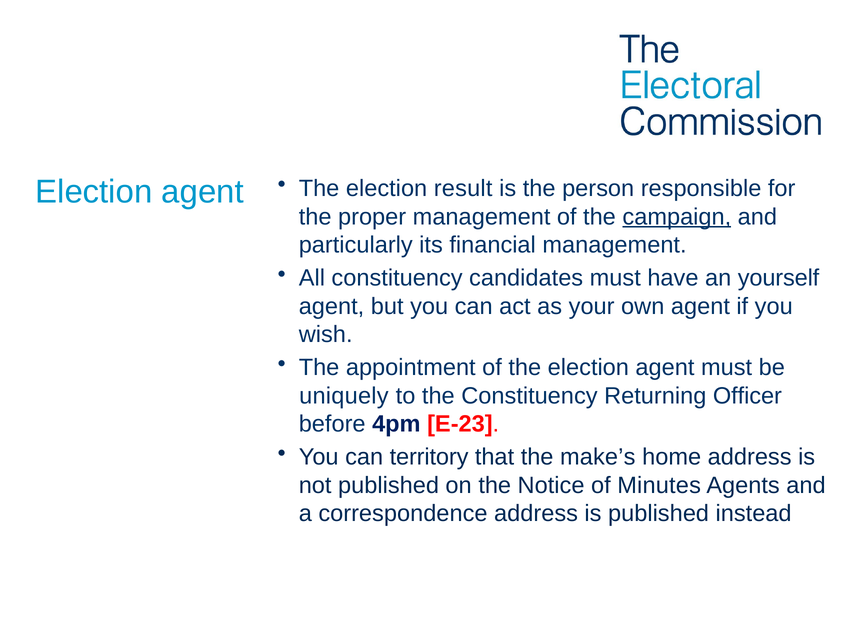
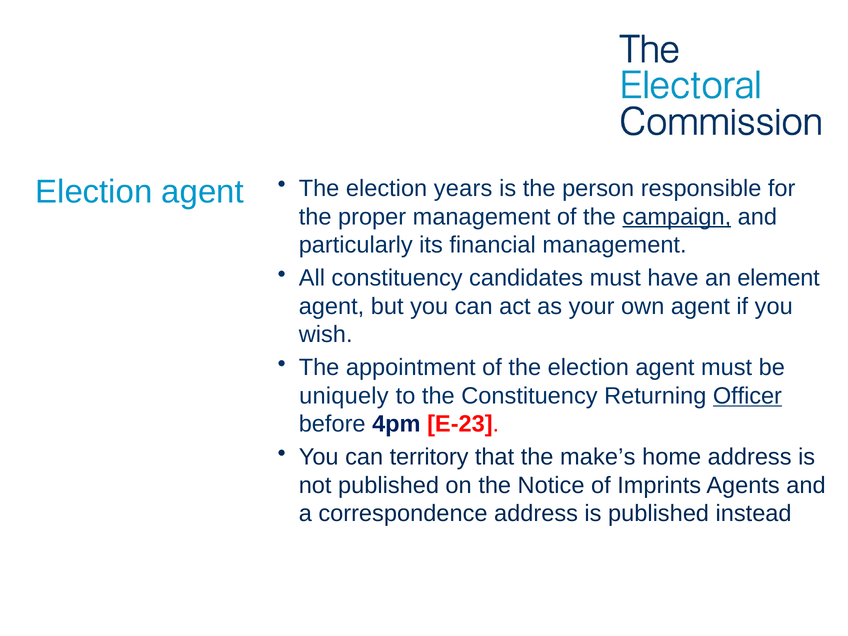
result: result -> years (463, 188)
yourself: yourself -> element (779, 278)
Officer underline: none -> present (747, 396)
Minutes: Minutes -> Imprints (659, 485)
